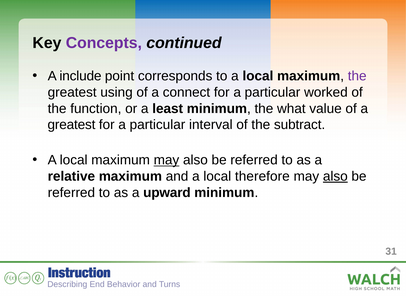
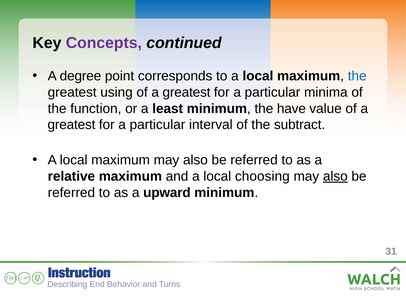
include: include -> degree (80, 76)
the colour: purple -> blue (357, 76)
connect: connect -> greatest (187, 92)
worked: worked -> minima (326, 92)
what: what -> have (291, 108)
may underline: present -> none (166, 160)
therefore: therefore -> choosing (262, 176)
